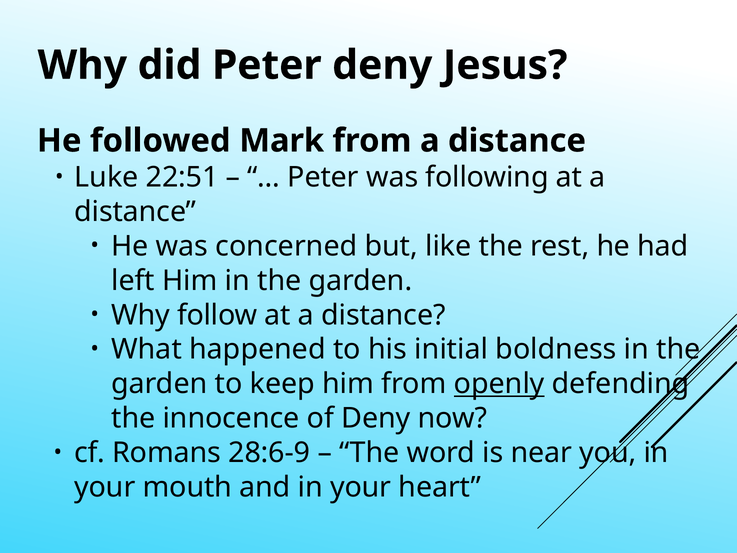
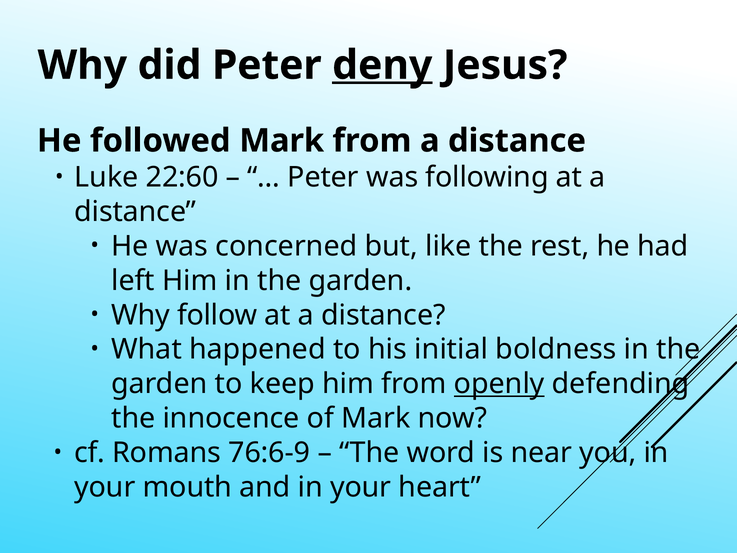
deny underline: none -> present (382, 65)
22:51: 22:51 -> 22:60 (182, 177)
of Deny: Deny -> Mark (376, 418)
28:6-9: 28:6-9 -> 76:6-9 (269, 453)
